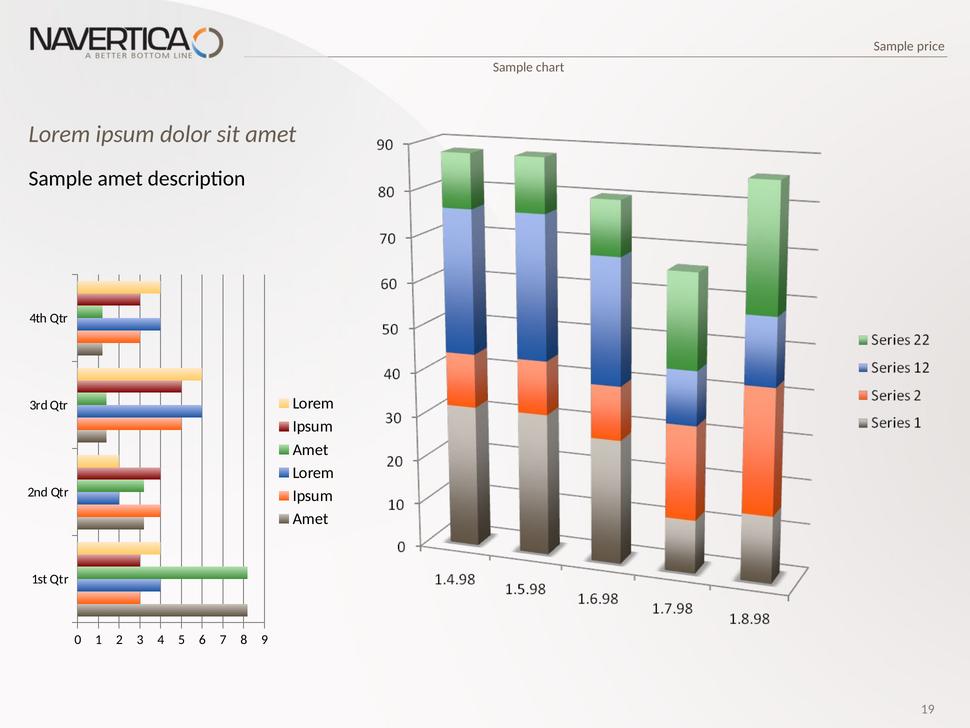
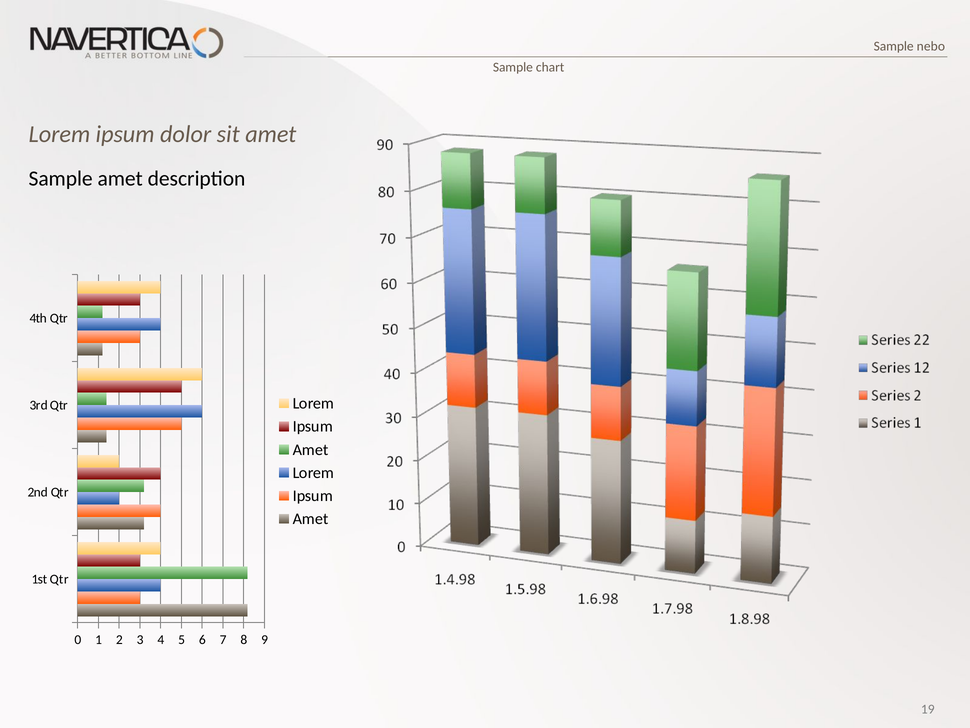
price: price -> nebo (931, 46)
